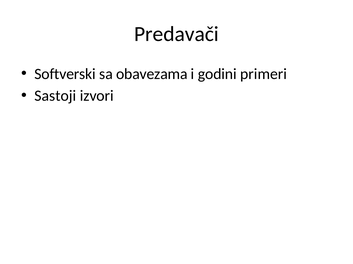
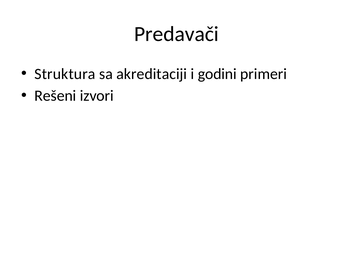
Softverski: Softverski -> Struktura (65, 74)
obavezama: obavezama -> akreditaciji (152, 74)
Sastoji: Sastoji -> Rešeni (55, 96)
